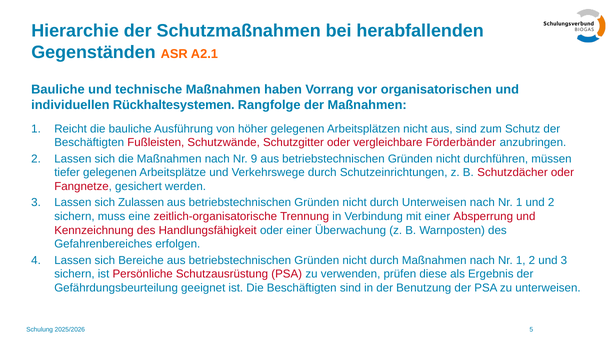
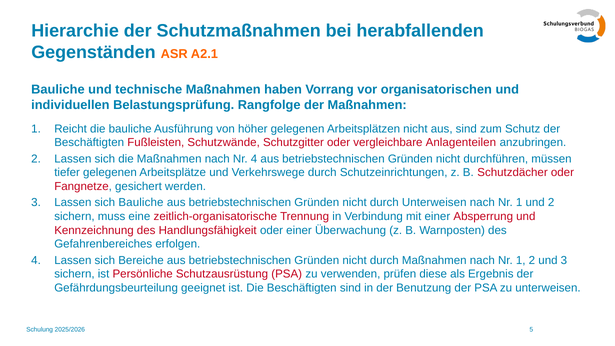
Rückhaltesystemen: Rückhaltesystemen -> Belastungsprüfung (174, 105)
Förderbänder: Förderbänder -> Anlagenteilen (461, 143)
Nr 9: 9 -> 4 (254, 159)
sich Zulassen: Zulassen -> Bauliche (141, 203)
